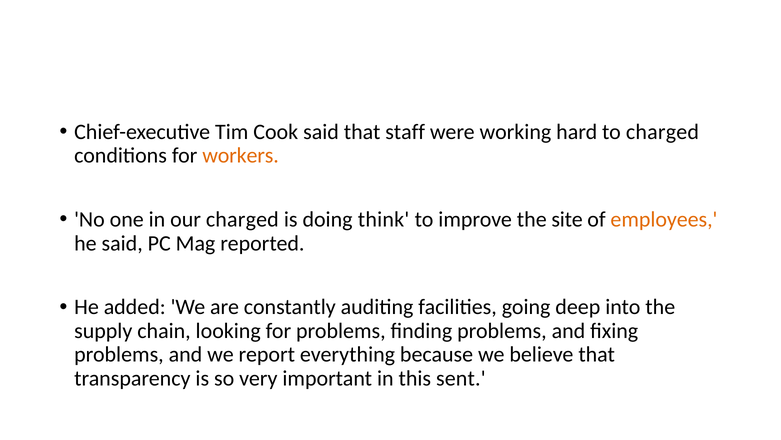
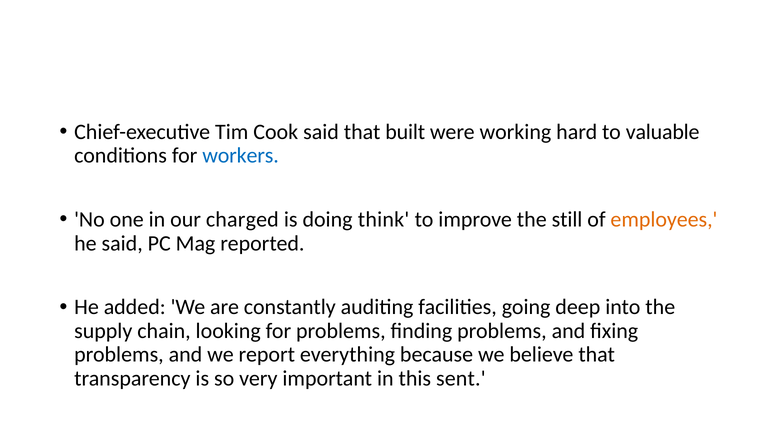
staff: staff -> built (405, 132)
to charged: charged -> valuable (663, 132)
workers colour: orange -> blue (241, 155)
site: site -> still (567, 219)
